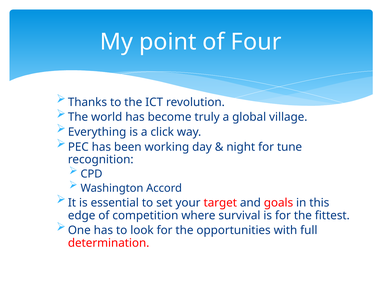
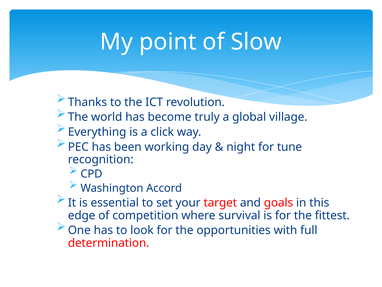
Four: Four -> Slow (256, 42)
